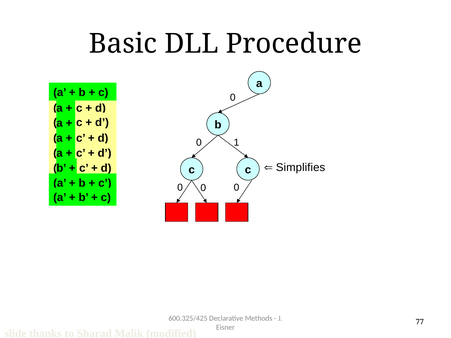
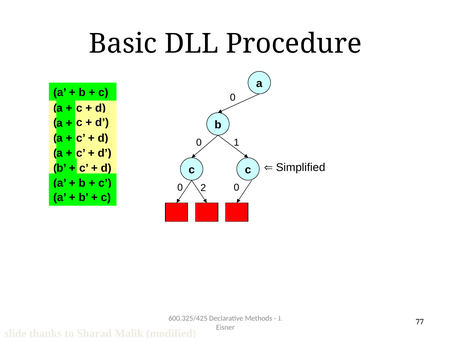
Simplifies: Simplifies -> Simplified (301, 168)
0 0: 0 -> 2 (203, 188)
